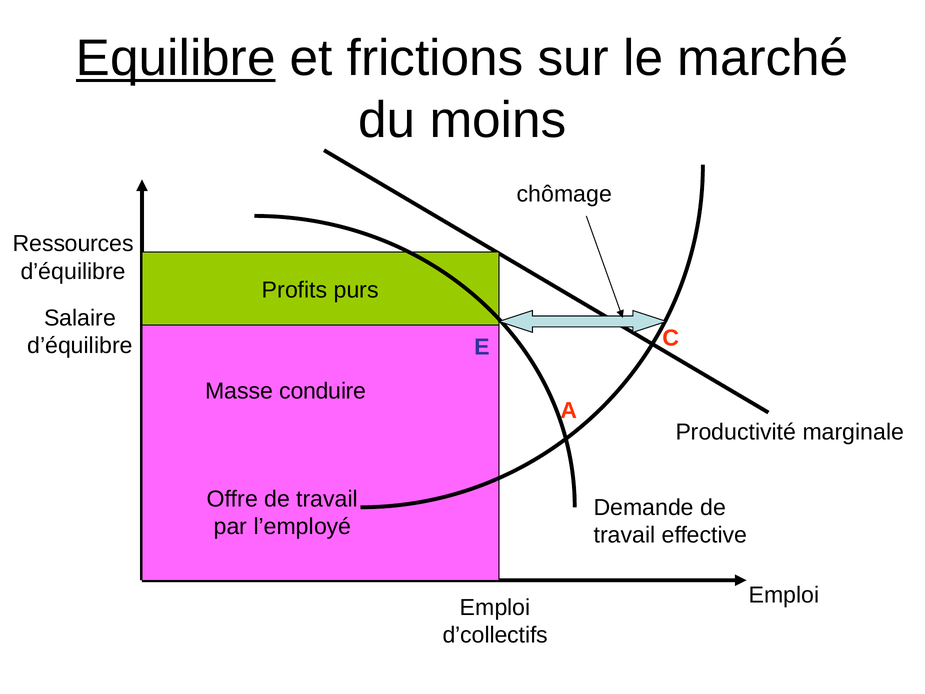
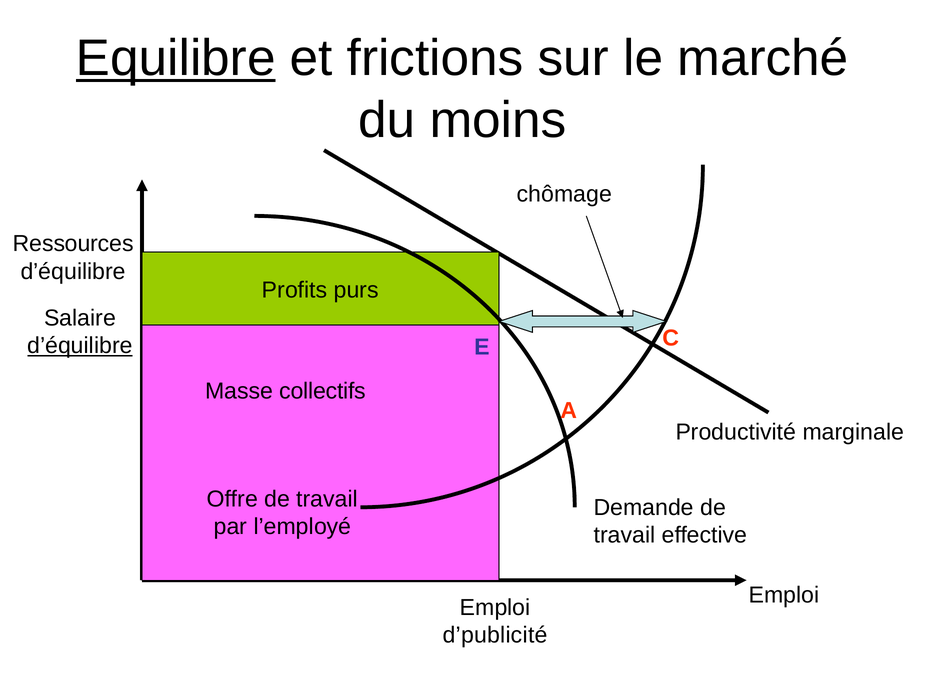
d’équilibre underline: none -> present (80, 346)
conduire: conduire -> collectifs (323, 391)
d’collectifs: d’collectifs -> d’publicité (495, 635)
